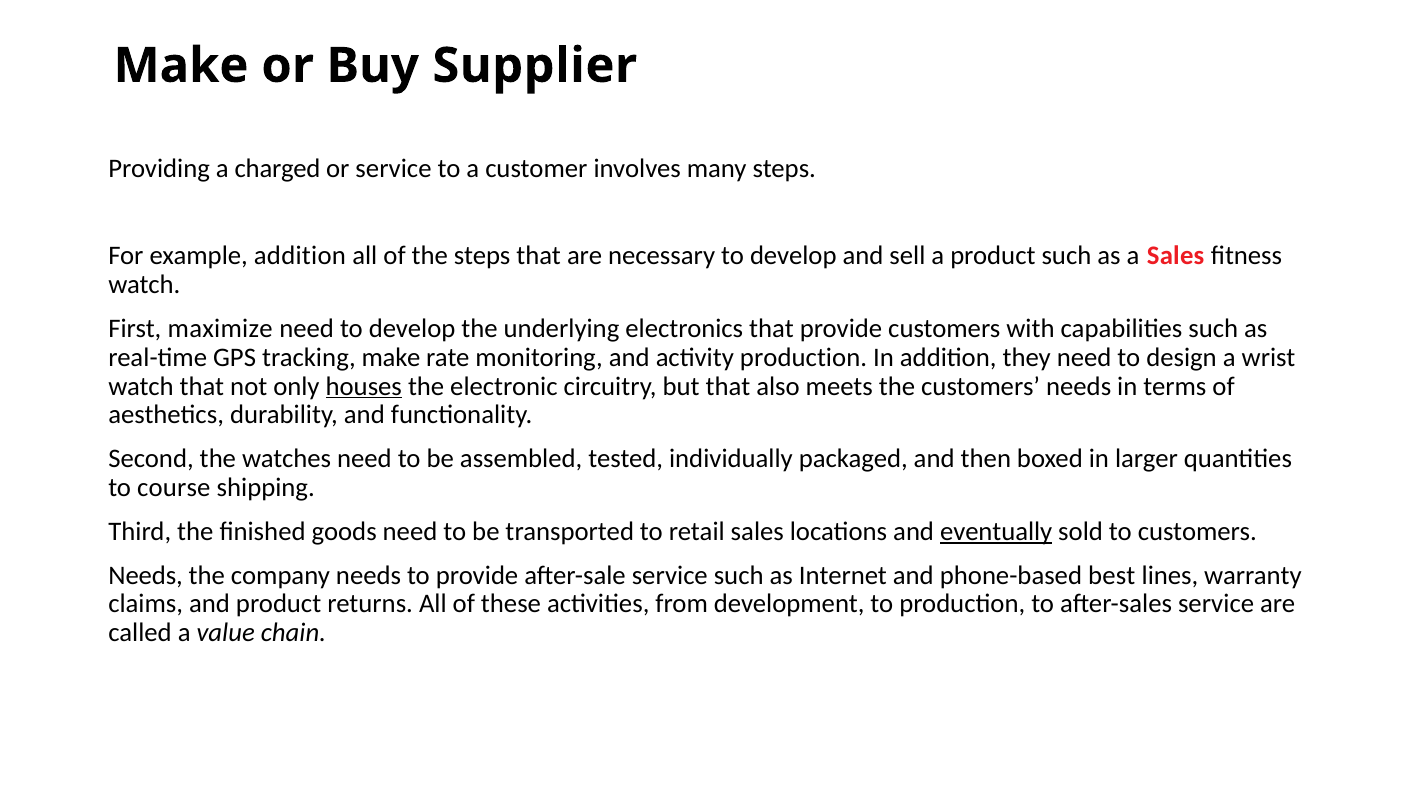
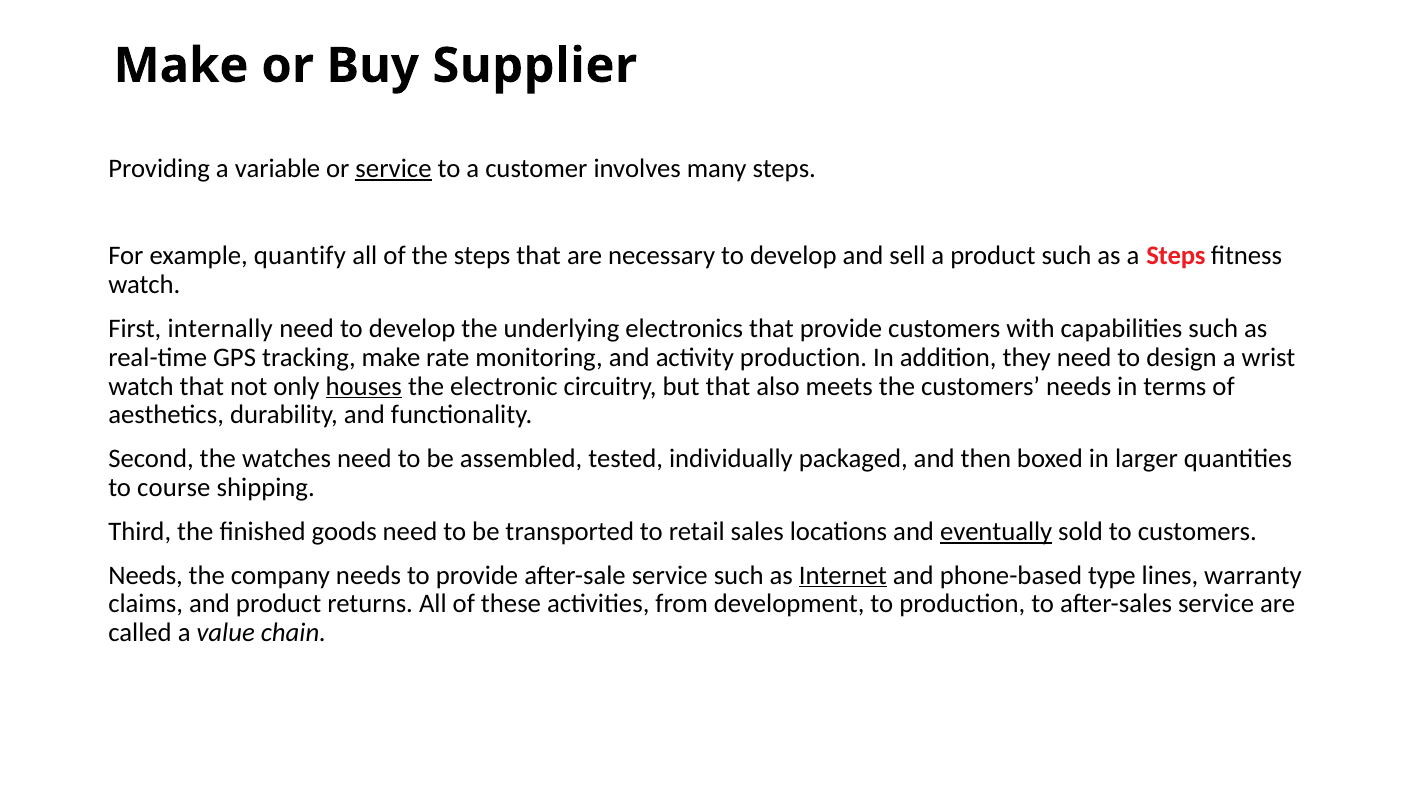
charged: charged -> variable (278, 168)
service underline: none -> present (394, 168)
example addition: addition -> quantify (300, 256)
a Sales: Sales -> Steps (1176, 256)
maximize: maximize -> internally (220, 328)
Internet underline: none -> present (843, 575)
best: best -> type (1112, 575)
